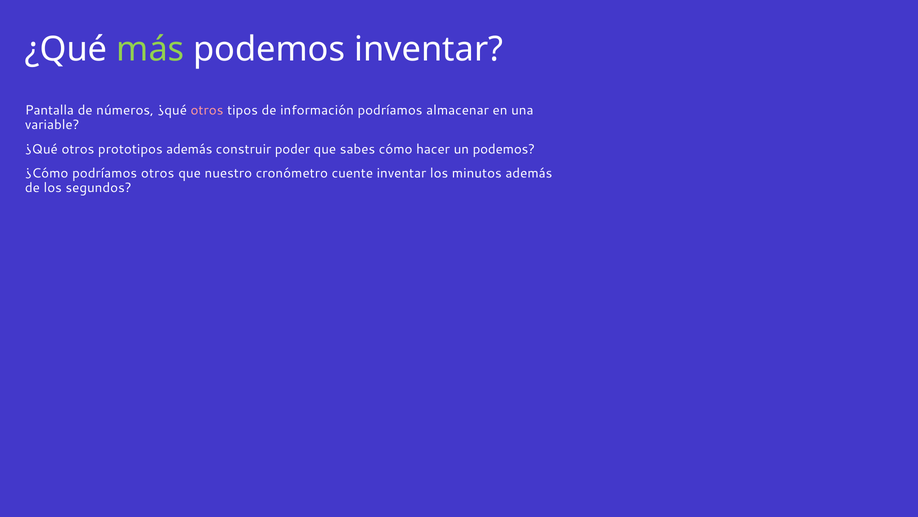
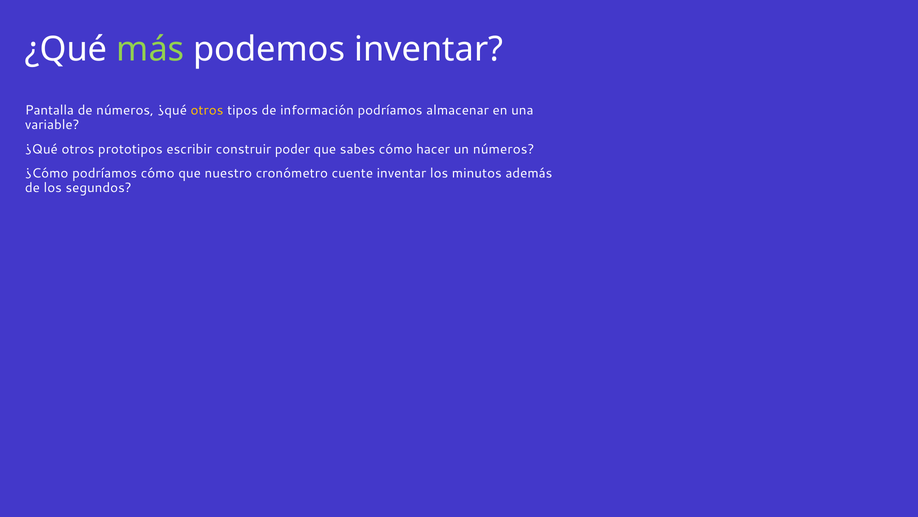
otros colour: pink -> yellow (207, 110)
prototipos además: además -> escribir (189, 149)
un podemos: podemos -> números (504, 149)
podríamos otros: otros -> cómo (158, 173)
